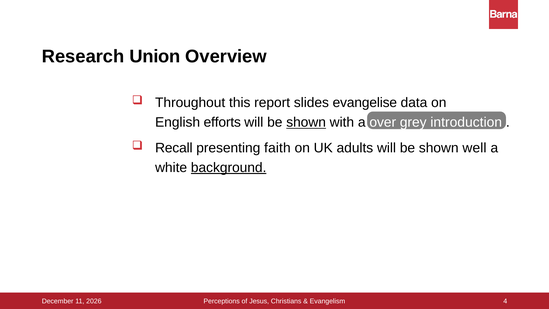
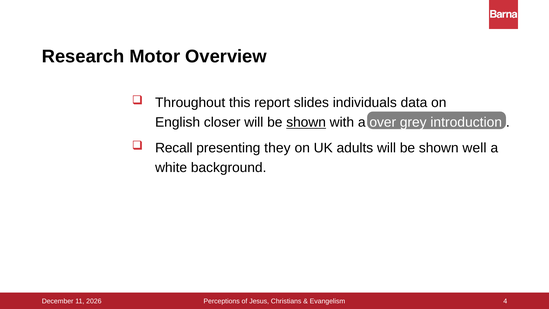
Union: Union -> Motor (155, 57)
evangelise: evangelise -> individuals (365, 103)
efforts: efforts -> closer (222, 122)
faith: faith -> they (277, 148)
background underline: present -> none (229, 168)
